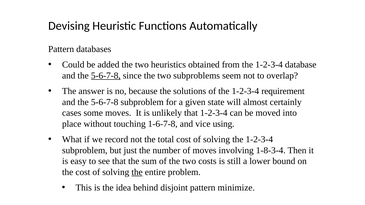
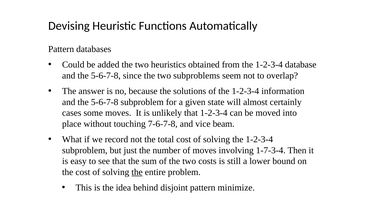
5-6-7-8 underline: present -> none (106, 76)
requirement: requirement -> information (283, 91)
1-6-7-8: 1-6-7-8 -> 7-6-7-8 (163, 124)
using: using -> beam (224, 124)
1-8-3-4: 1-8-3-4 -> 1-7-3-4 (271, 151)
